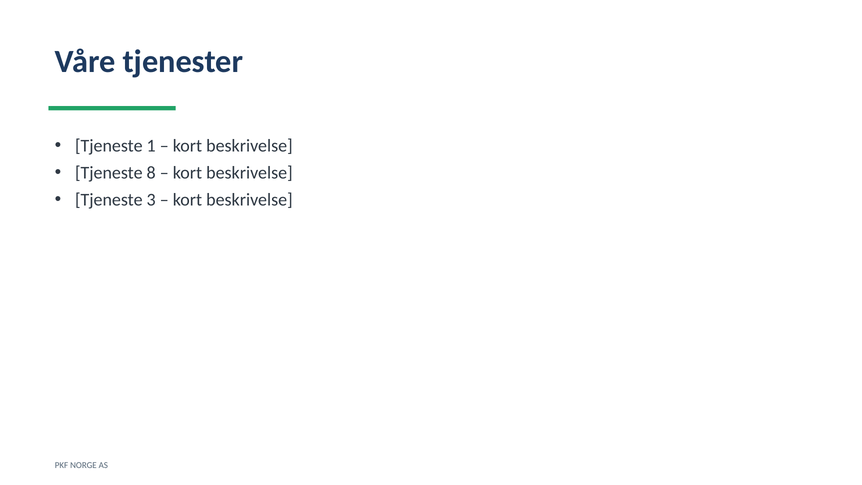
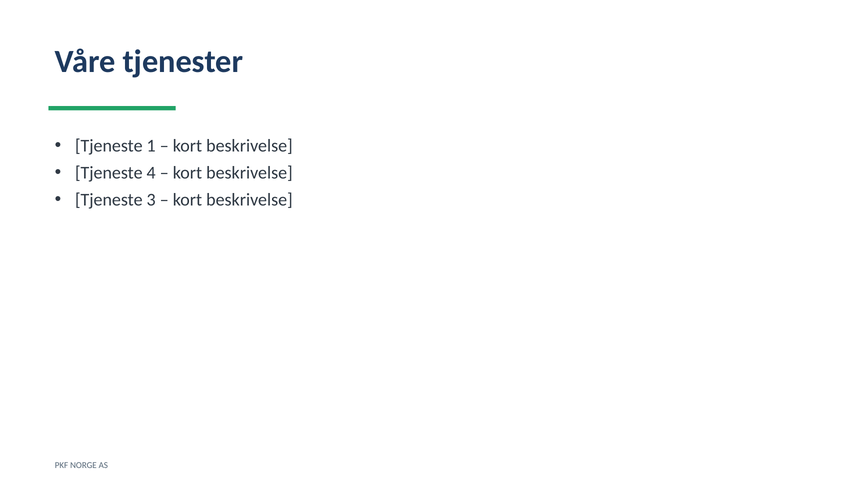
8: 8 -> 4 (151, 173)
